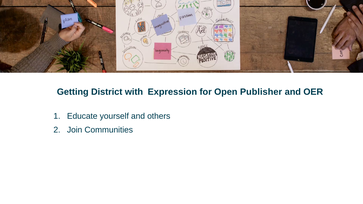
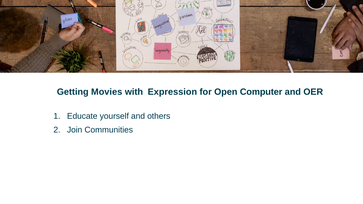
District: District -> Movies (107, 92)
Publisher: Publisher -> Computer (261, 92)
